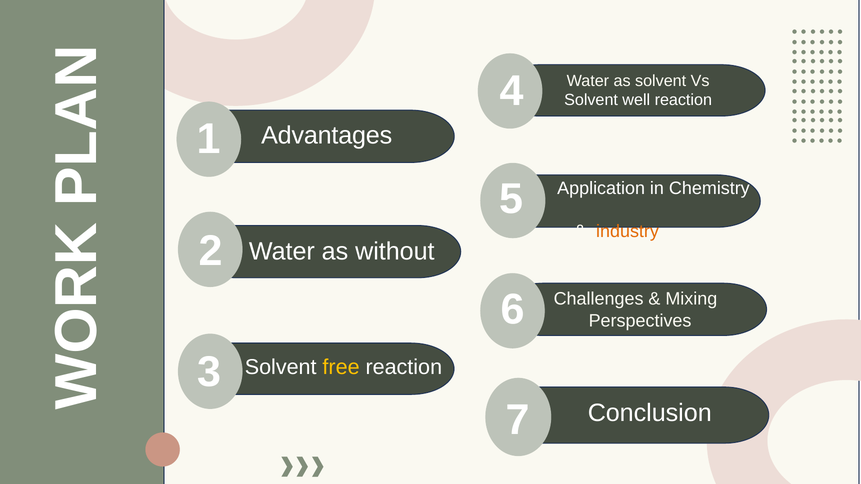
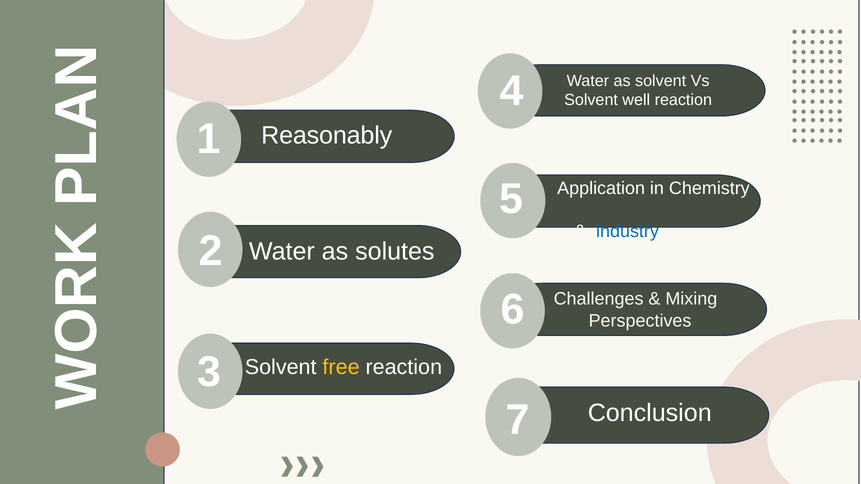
Advantages: Advantages -> Reasonably (327, 136)
industry colour: orange -> blue (627, 231)
without: without -> solutes (395, 251)
